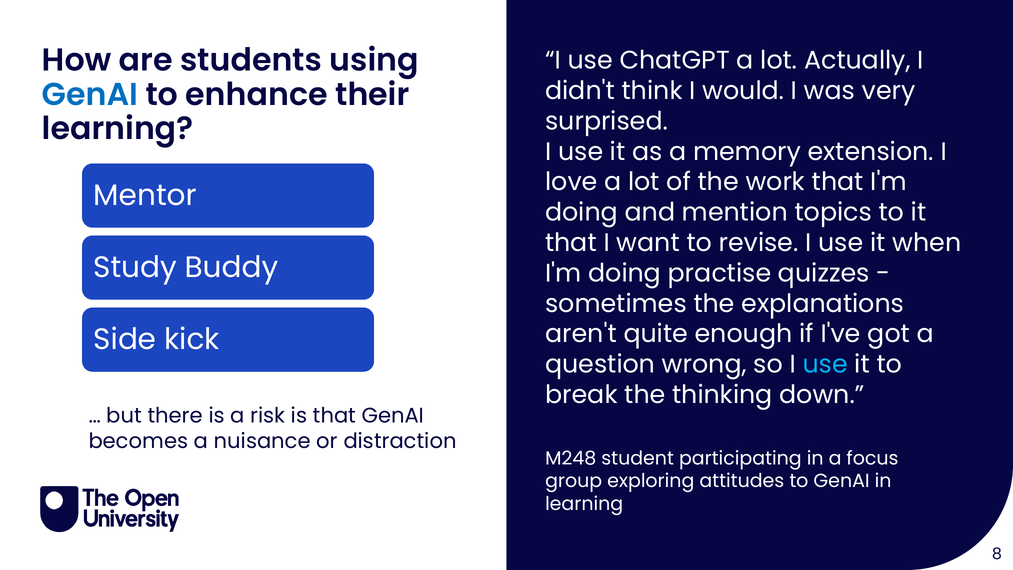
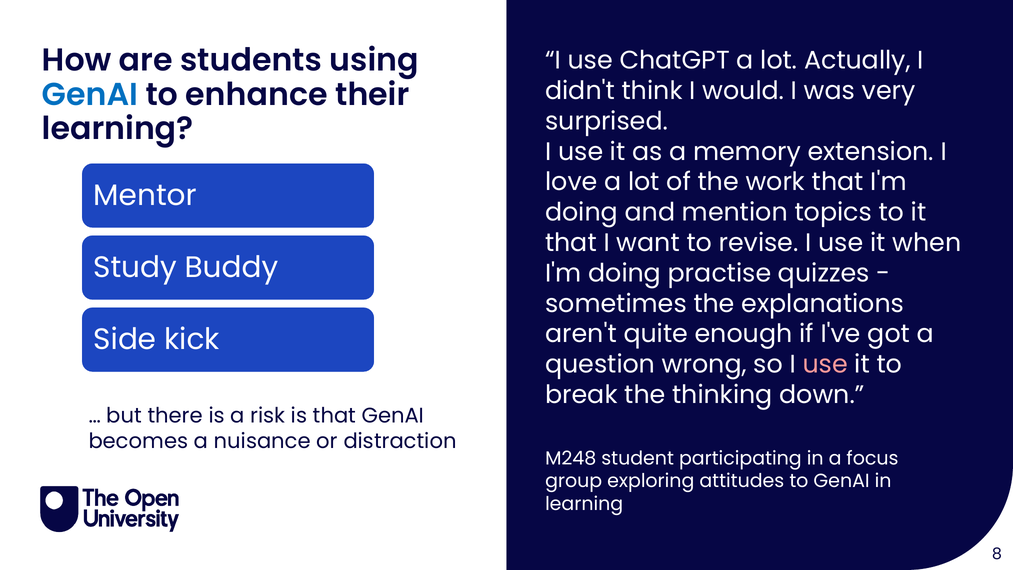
use colour: light blue -> pink (825, 364)
